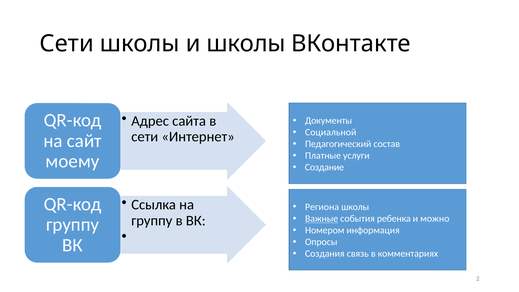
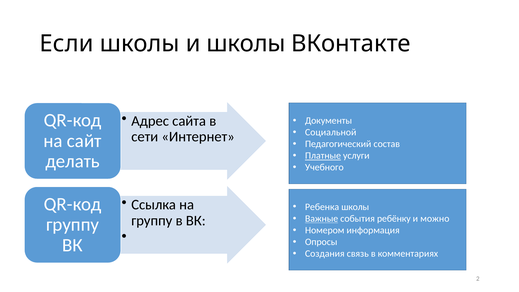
Сети: Сети -> Если (67, 44)
Платные underline: none -> present (323, 156)
моему: моему -> делать (73, 161)
Создание: Создание -> Учебного (324, 167)
Региона: Региона -> Ребенка (322, 207)
ребенка: ребенка -> ребёнку (394, 219)
